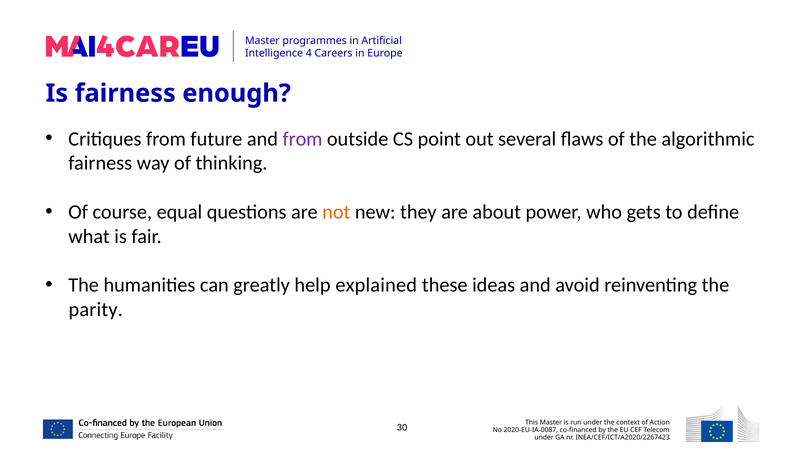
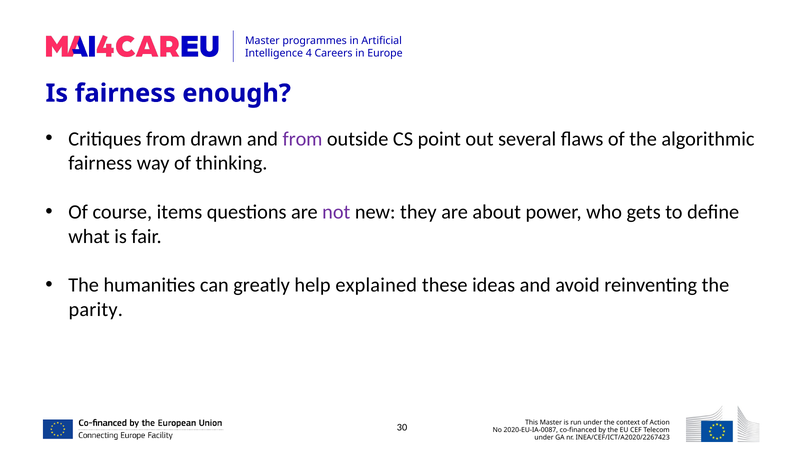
future: future -> drawn (216, 139)
equal: equal -> items (179, 212)
not colour: orange -> purple (336, 212)
